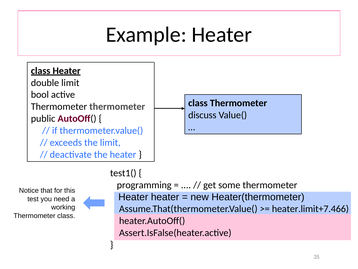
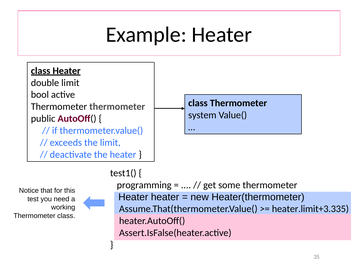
discuss: discuss -> system (202, 115)
heater.limit+7.466: heater.limit+7.466 -> heater.limit+3.335 (310, 209)
